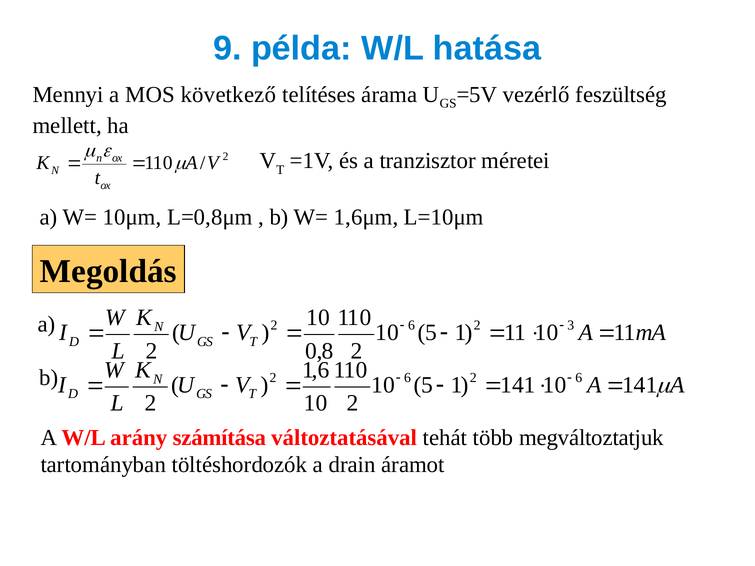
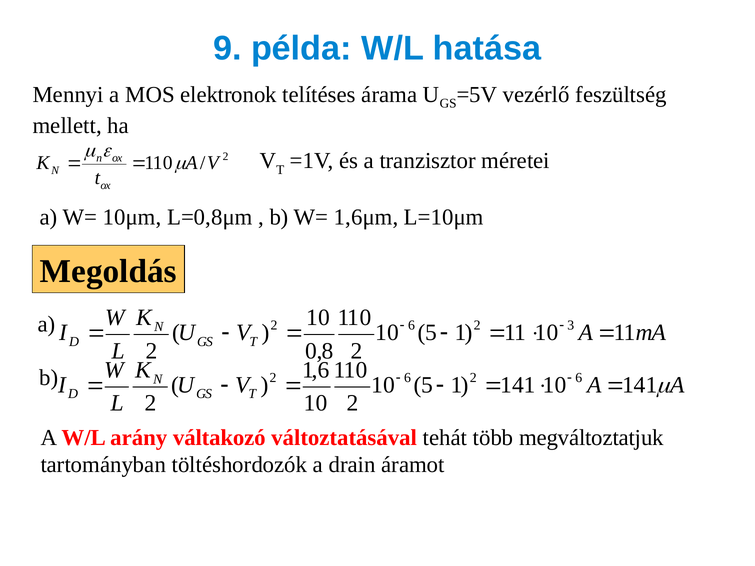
következő: következő -> elektronok (229, 95)
számítása: számítása -> váltakozó (219, 438)
